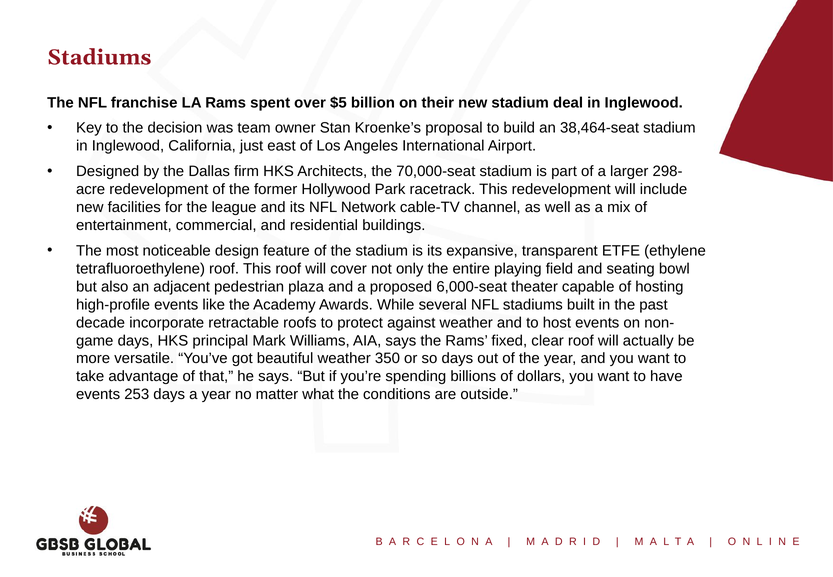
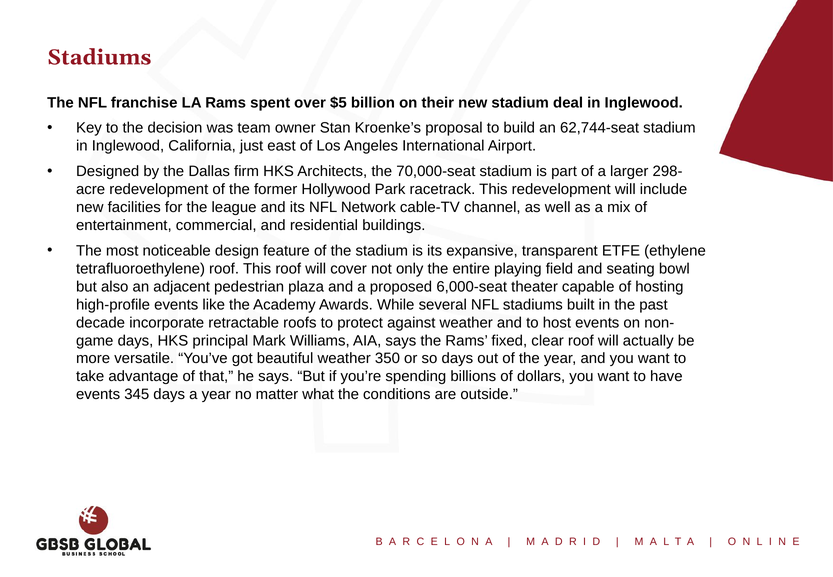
38,464-seat: 38,464-seat -> 62,744-seat (600, 128)
253: 253 -> 345 (137, 394)
